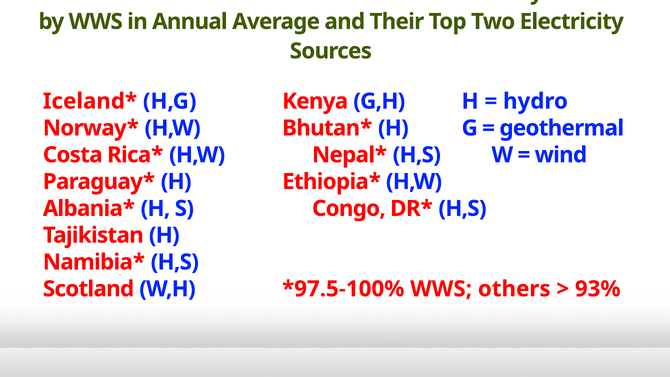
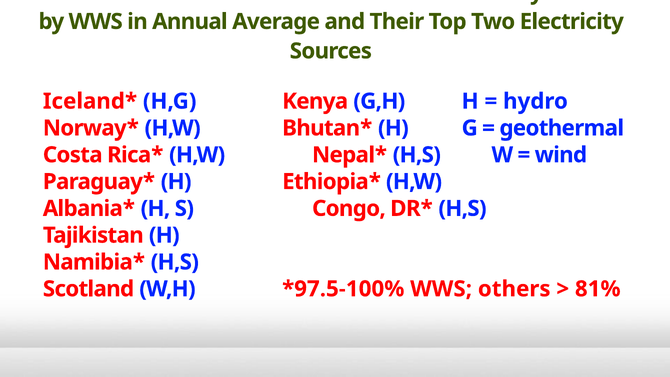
93%: 93% -> 81% (598, 289)
